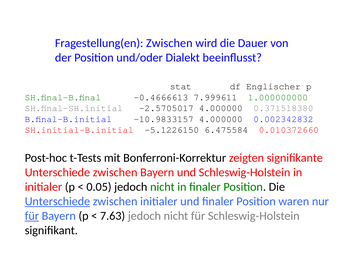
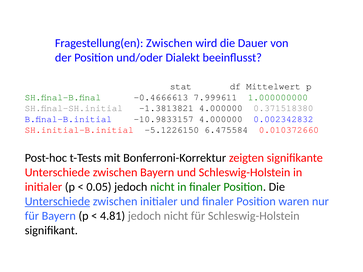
Englischer: Englischer -> Mittelwert (273, 86)
-2.5705017: -2.5705017 -> -1.3813821 (166, 108)
für underline: present -> none (32, 216)
7.63: 7.63 -> 4.81 (113, 216)
